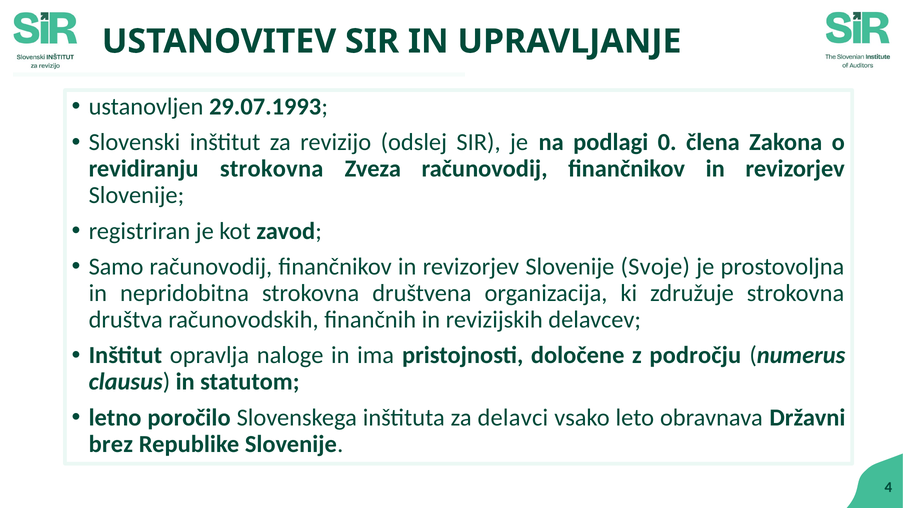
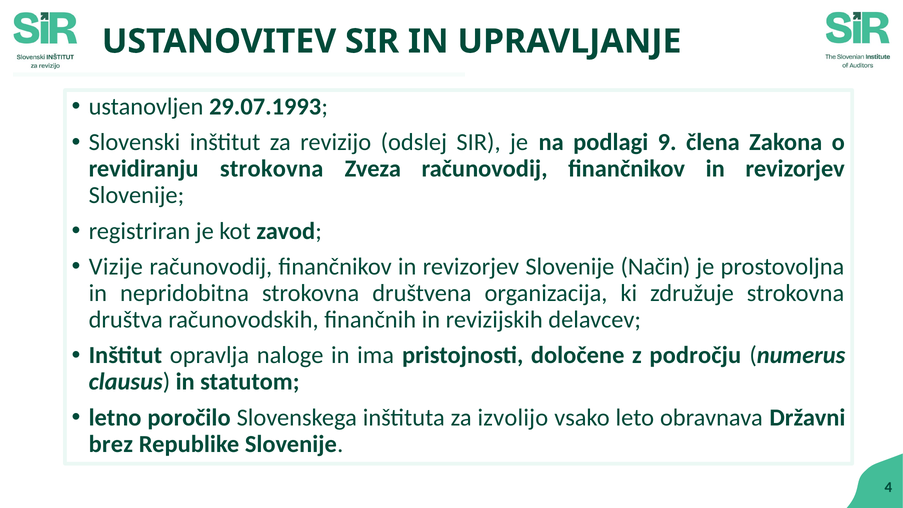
0: 0 -> 9 (667, 142)
Samo: Samo -> Vizije (116, 267)
Svoje: Svoje -> Način (655, 267)
delavci: delavci -> izvolijo (513, 418)
